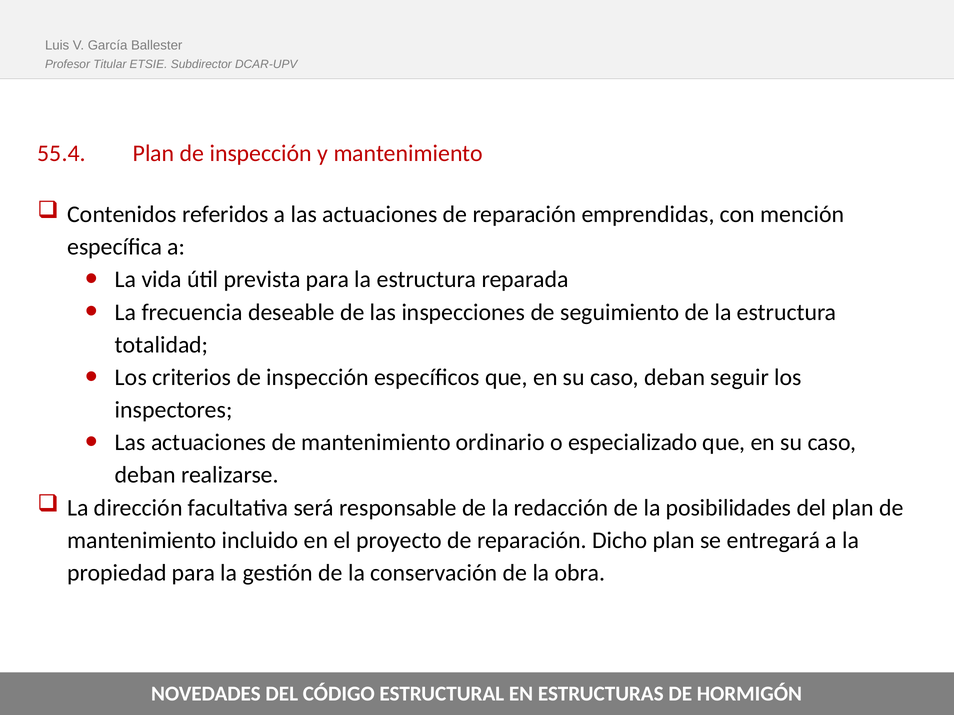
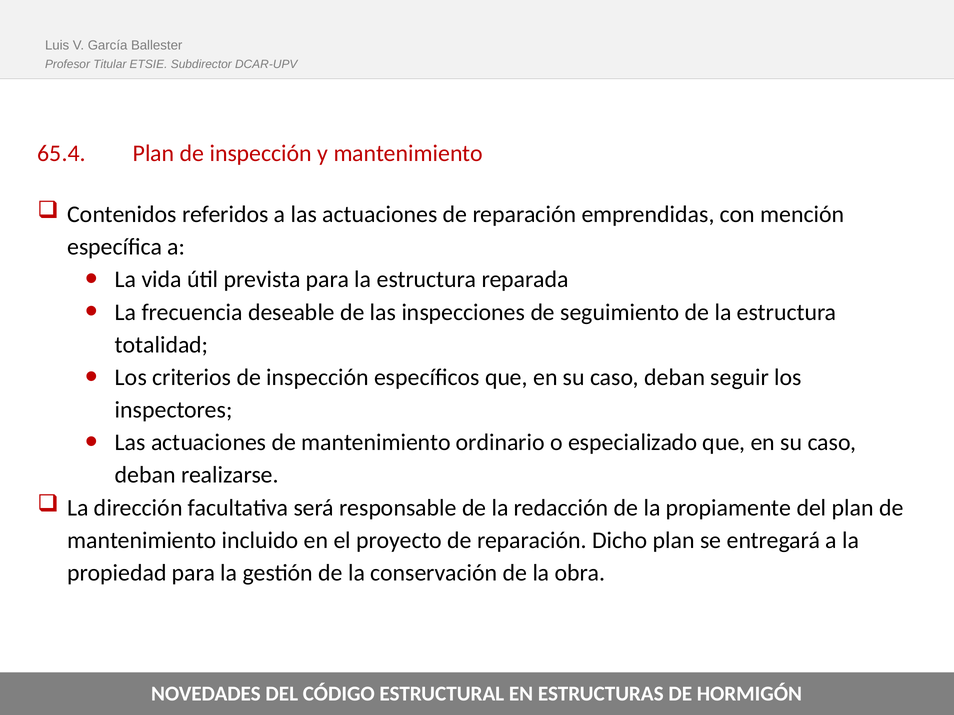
55.4: 55.4 -> 65.4 (62, 153)
posibilidades: posibilidades -> propiamente (729, 508)
